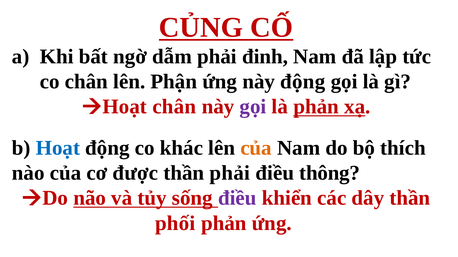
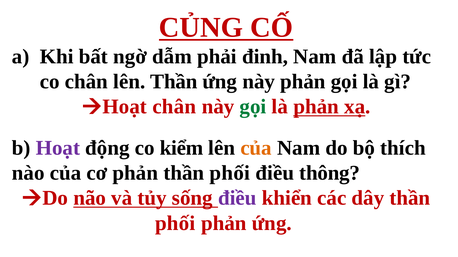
lên Phận: Phận -> Thần (174, 82)
này động: động -> phản (303, 82)
gọi colour: purple -> green (253, 107)
Hoạt colour: blue -> purple (58, 148)
khác: khác -> kiểm (182, 148)
cơ được: được -> phản (135, 173)
phải: phải -> phối (230, 173)
